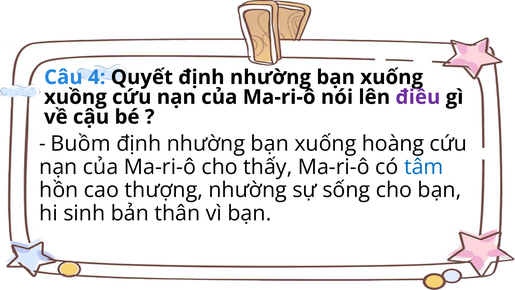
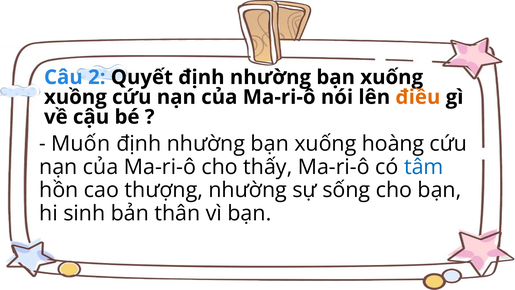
4: 4 -> 2 (97, 77)
điều colour: purple -> orange (418, 97)
Buồm: Buồm -> Muốn (81, 144)
